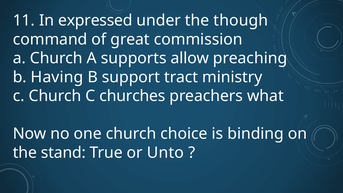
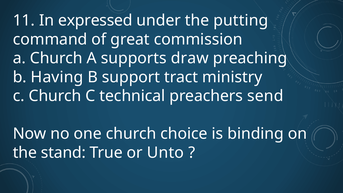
though: though -> putting (241, 21)
allow: allow -> draw (190, 58)
churches: churches -> technical (132, 96)
what: what -> send (265, 96)
